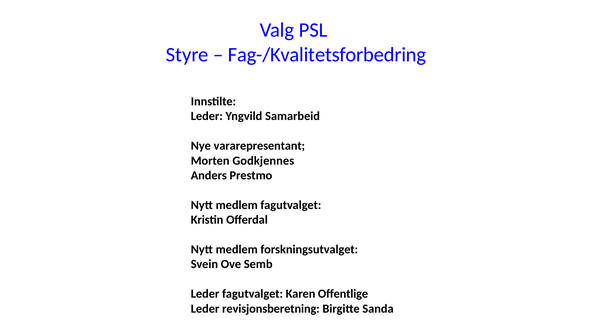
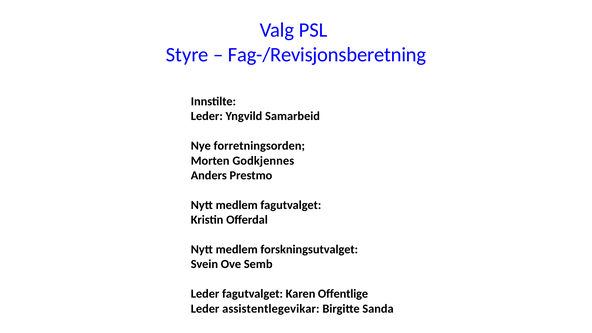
Fag-/Kvalitetsforbedring: Fag-/Kvalitetsforbedring -> Fag-/Revisjonsberetning (327, 55)
vararepresentant: vararepresentant -> forretningsorden (259, 146)
revisjonsberetning: revisjonsberetning -> assistentlegevikar (271, 309)
